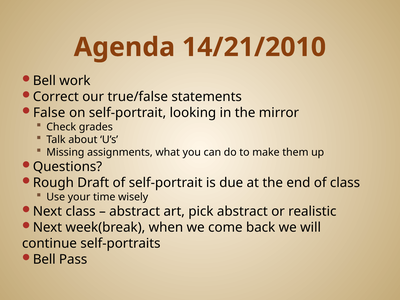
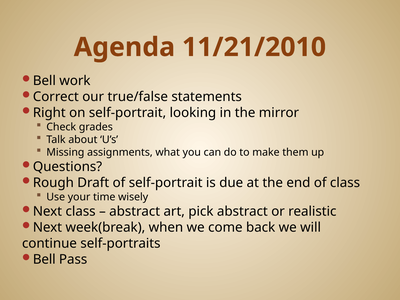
14/21/2010: 14/21/2010 -> 11/21/2010 (254, 47)
False: False -> Right (49, 113)
